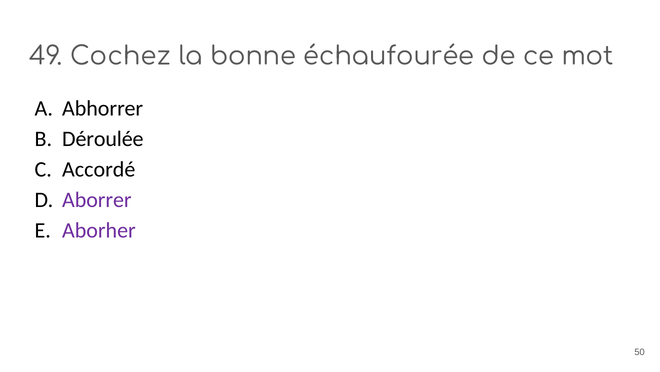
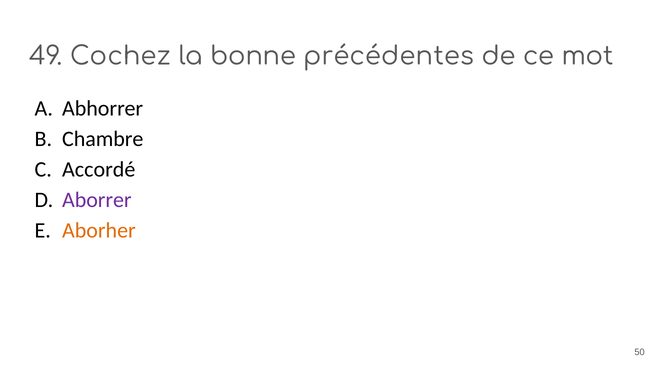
échaufourée: échaufourée -> précédentes (389, 56)
Déroulée: Déroulée -> Chambre (103, 139)
Aborher colour: purple -> orange (99, 230)
